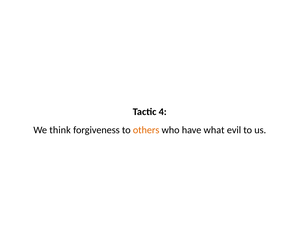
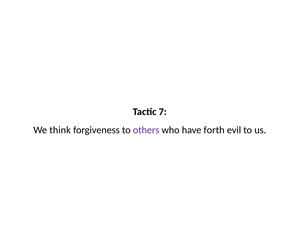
4: 4 -> 7 (163, 112)
others colour: orange -> purple (146, 130)
what: what -> forth (214, 130)
